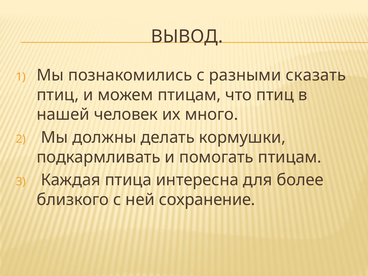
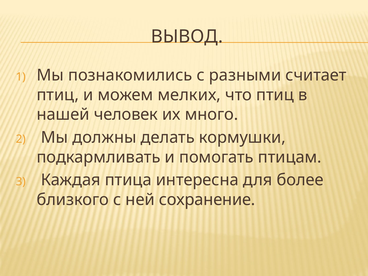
сказать: сказать -> считает (316, 75)
можем птицам: птицам -> мелких (189, 95)
